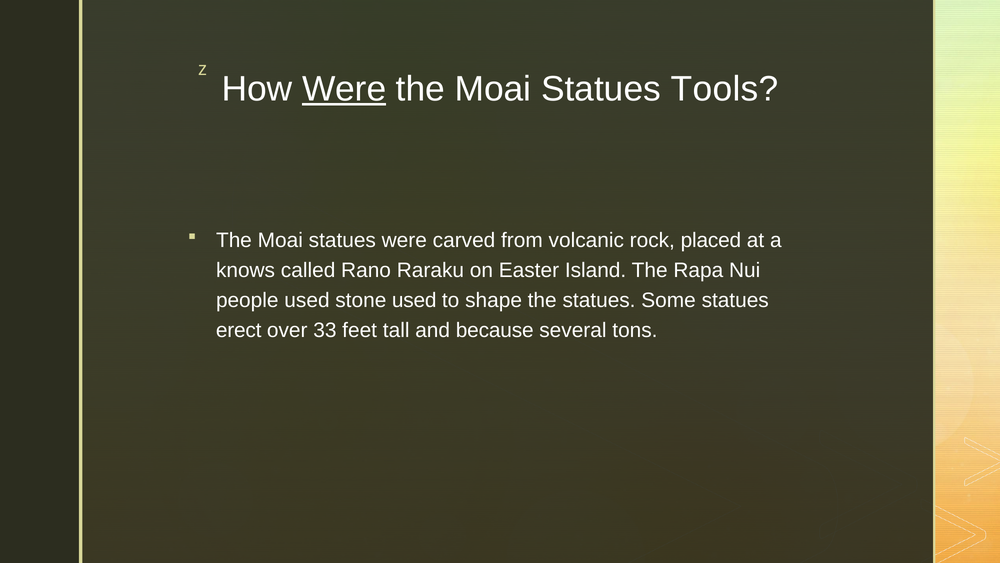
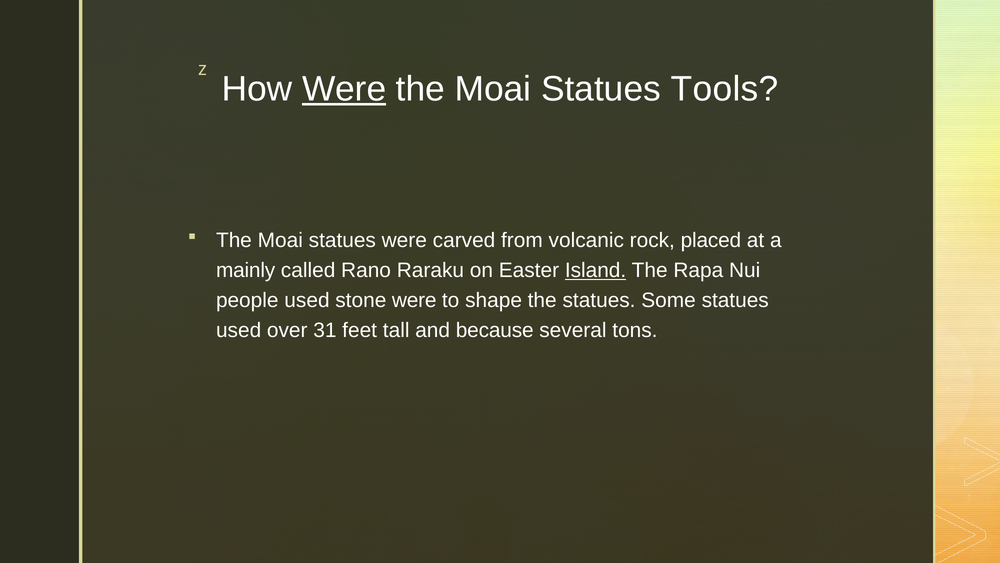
knows: knows -> mainly (246, 270)
Island underline: none -> present (596, 270)
stone used: used -> were (414, 300)
erect: erect -> used (239, 330)
33: 33 -> 31 (325, 330)
